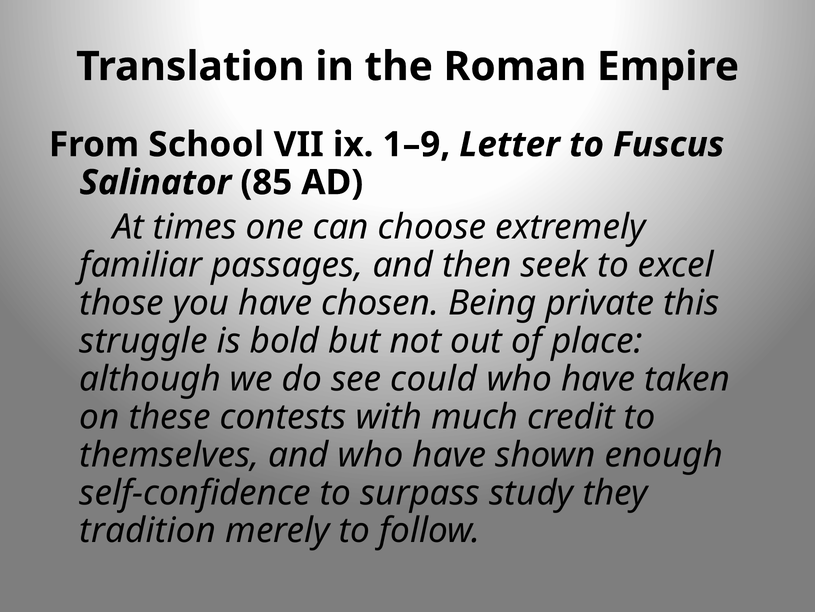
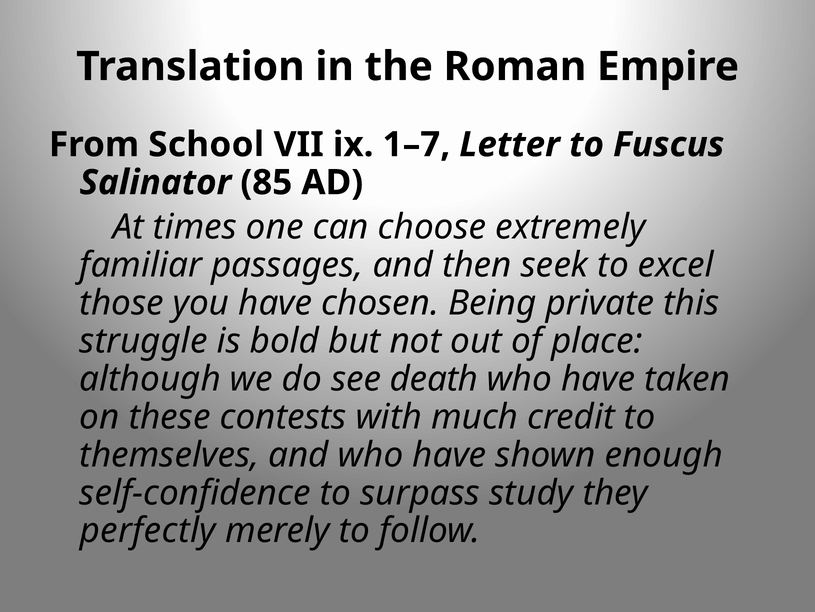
1–9: 1–9 -> 1–7 (416, 144)
could: could -> death (434, 379)
tradition: tradition -> perfectly (148, 530)
